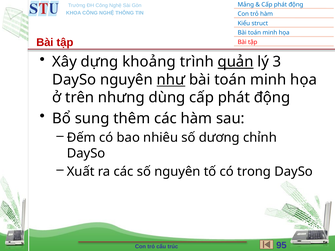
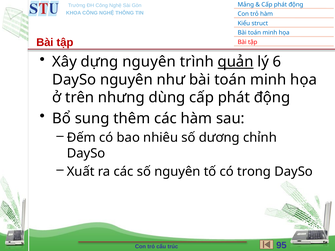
dựng khoảng: khoảng -> nguyên (149, 62)
3: 3 -> 6 (277, 62)
như underline: present -> none (171, 80)
